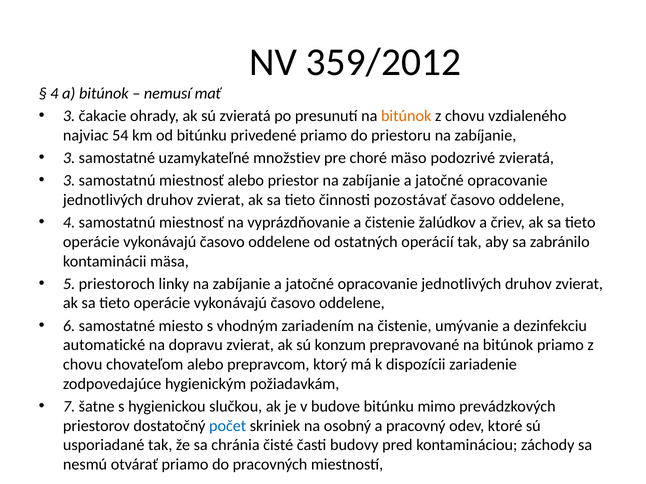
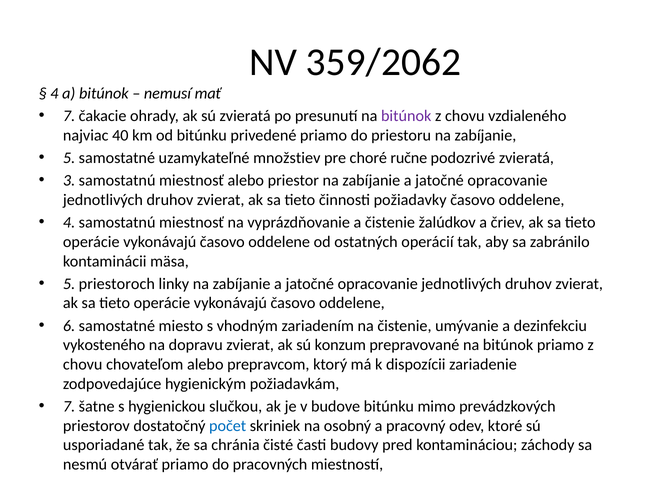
359/2012: 359/2012 -> 359/2062 (384, 63)
3: 3 -> 7 (69, 116)
bitúnok colour: orange -> purple (406, 116)
54: 54 -> 40 (120, 135)
3: 3 -> 5 (69, 158)
mäso: mäso -> ručne (409, 158)
pozostávať: pozostávať -> požiadavky (410, 200)
automatické: automatické -> vykosteného (104, 345)
